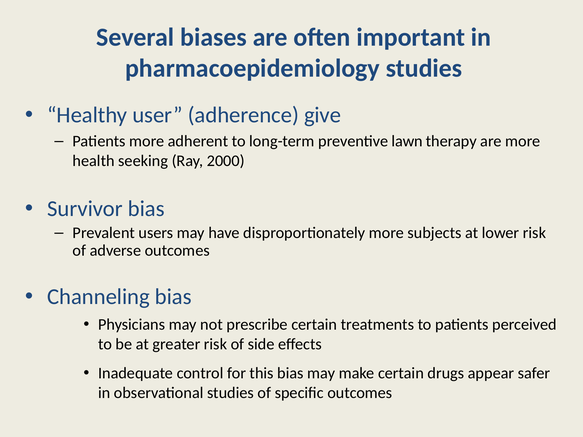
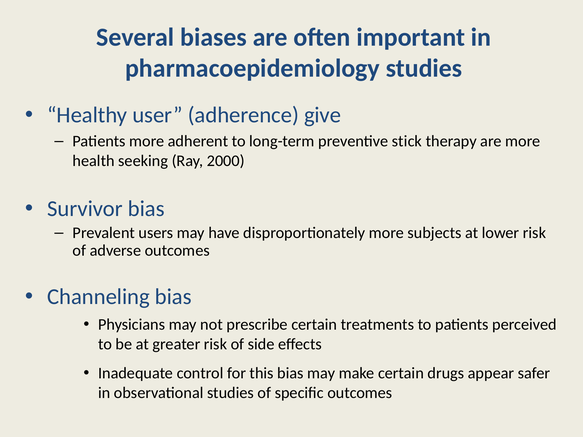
lawn: lawn -> stick (407, 141)
